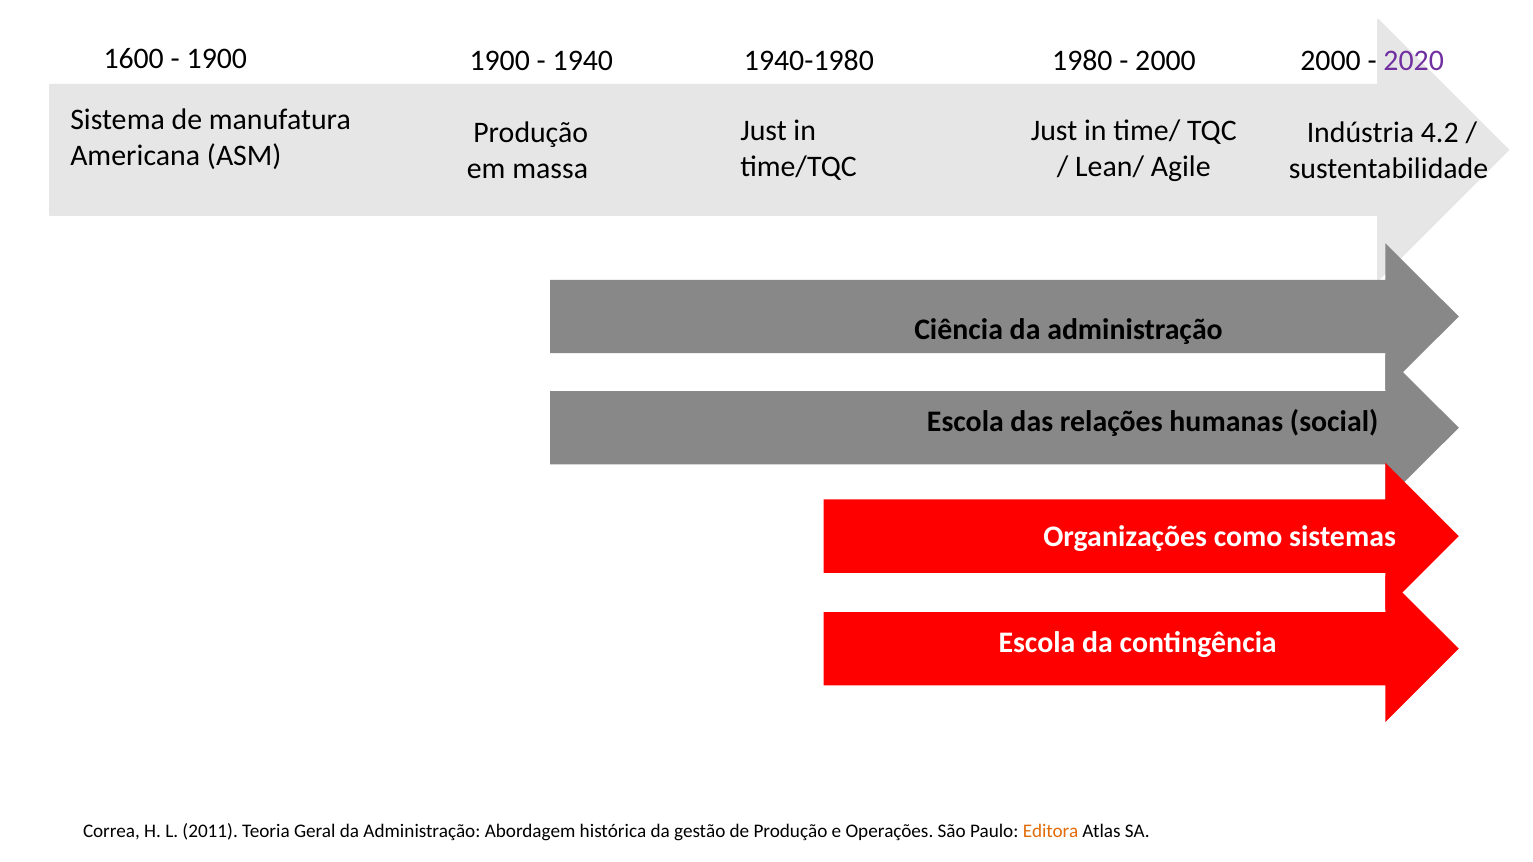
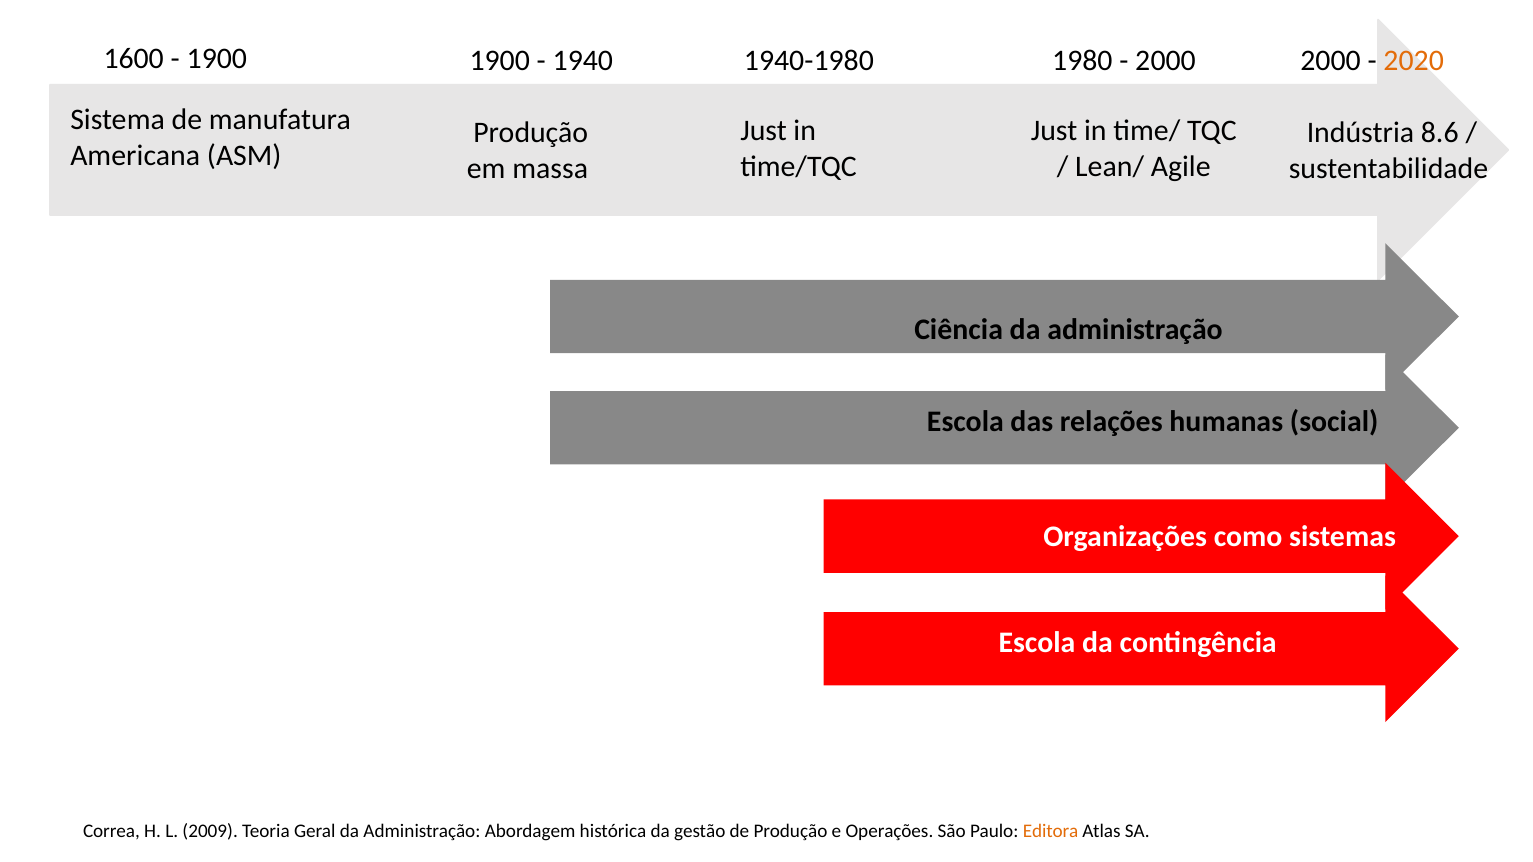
2020 colour: purple -> orange (1414, 61)
4.2: 4.2 -> 8.6 (1440, 133)
2011: 2011 -> 2009 (210, 832)
